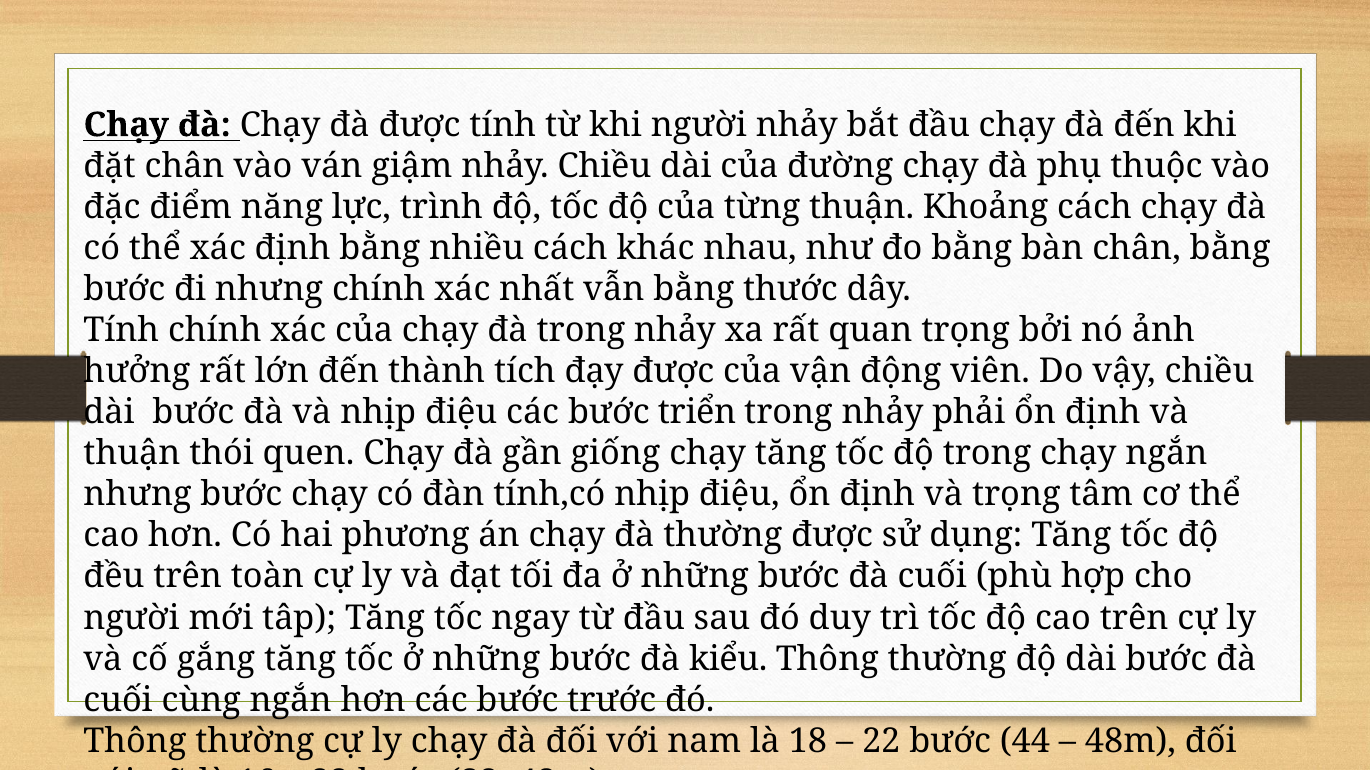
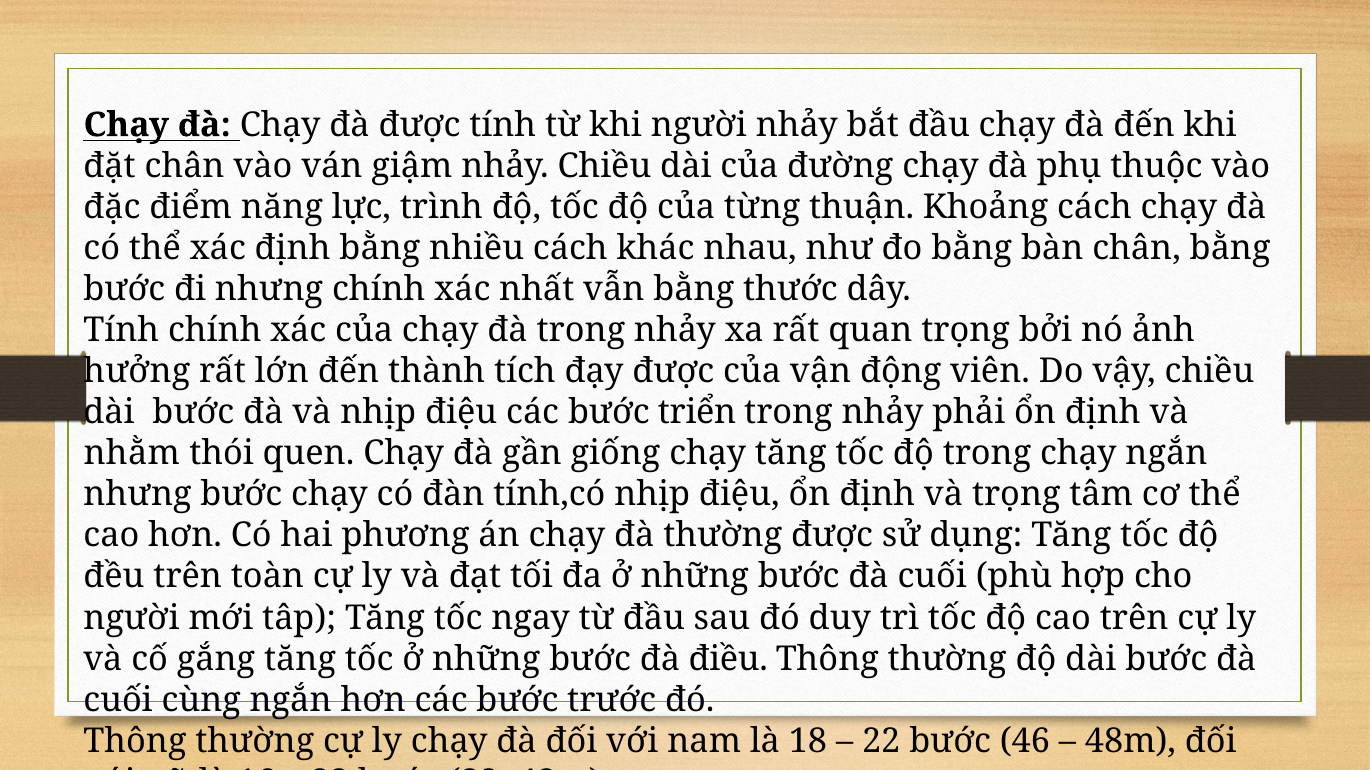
thuận: thuận -> nhằm (132, 454)
kiểu: kiểu -> điều (728, 659)
44: 44 -> 46 (1025, 742)
